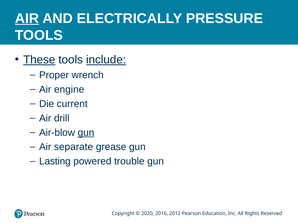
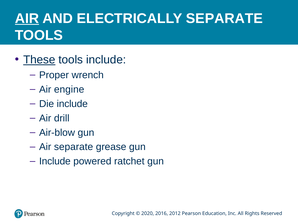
ELECTRICALLY PRESSURE: PRESSURE -> SEPARATE (224, 18)
include underline: present -> none (106, 60)
Die current: current -> include (72, 104)
gun underline: present -> none (86, 133)
Lasting: Lasting -> Include (55, 162)
trouble: trouble -> ratchet (129, 162)
